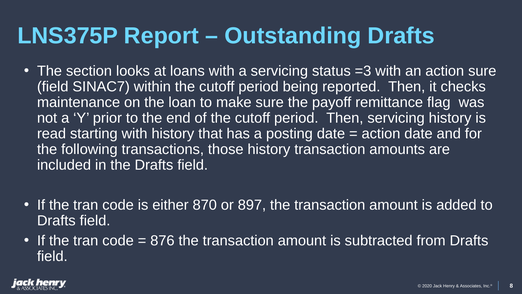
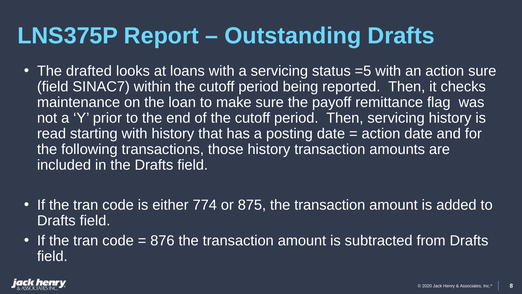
section: section -> drafted (89, 71)
=3: =3 -> =5 (363, 71)
870: 870 -> 774 (205, 205)
897: 897 -> 875 (252, 205)
